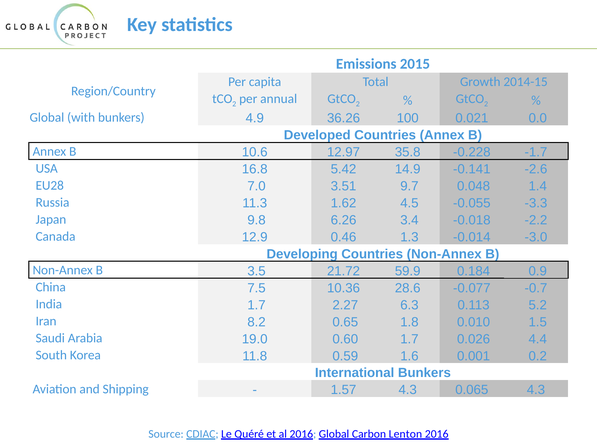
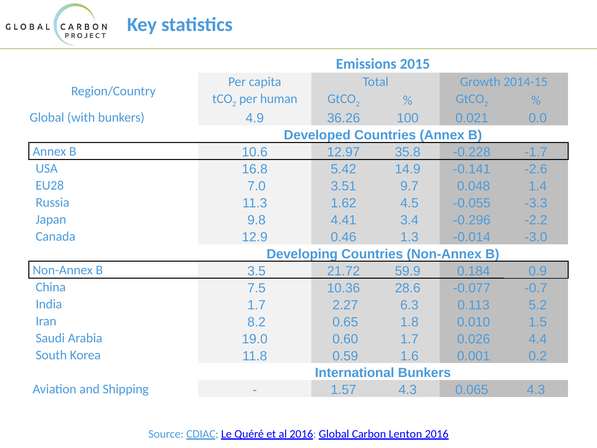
annual: annual -> human (279, 99)
6.26: 6.26 -> 4.41 (344, 220)
-0.018: -0.018 -> -0.296 (472, 220)
